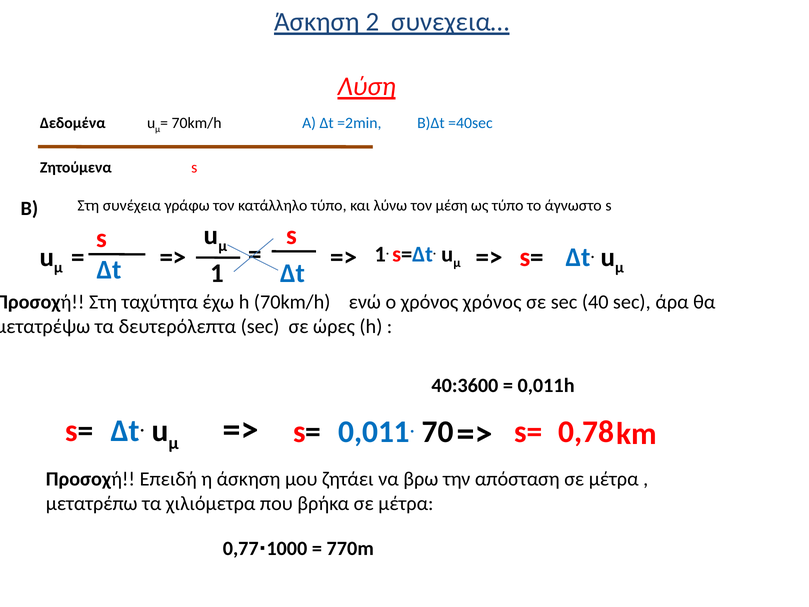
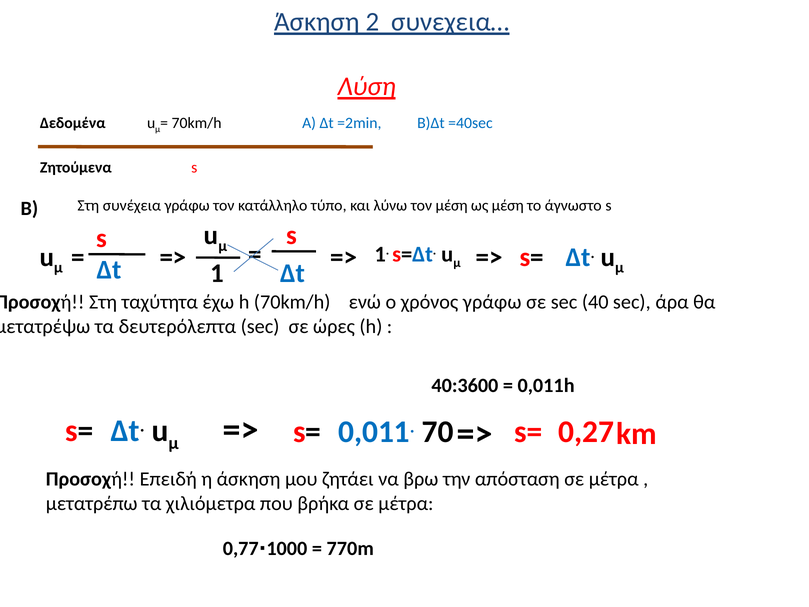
ως τύπο: τύπο -> μέση (508, 205)
χρόνος χρόνος: χρόνος -> γράφω (492, 302)
0,78: 0,78 -> 0,27 (586, 432)
